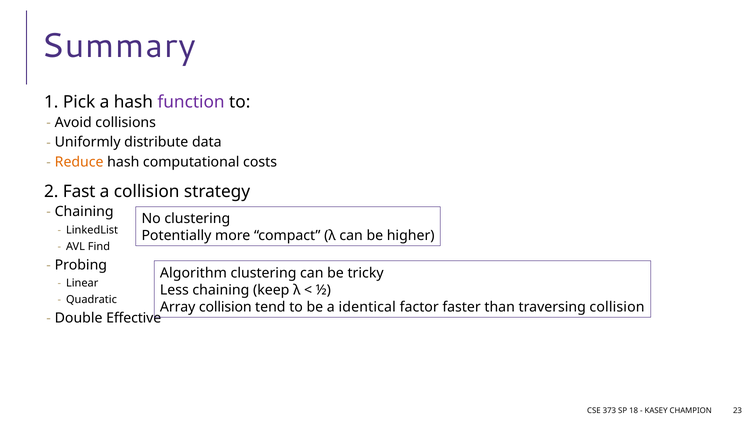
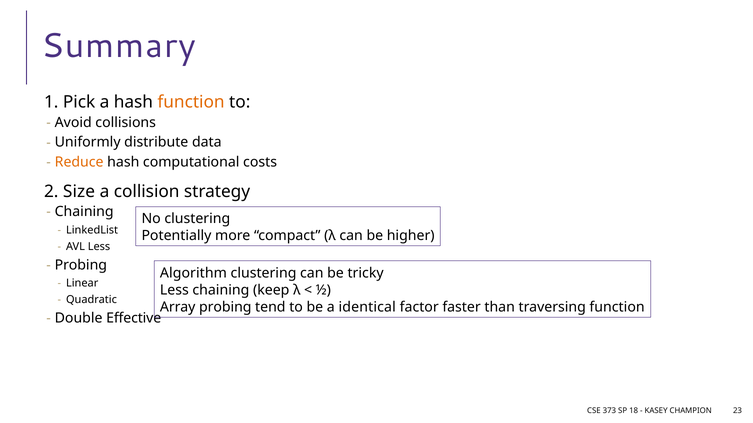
function colour: purple -> orange (191, 102)
Fast: Fast -> Size (79, 192)
AVL Find: Find -> Less (99, 247)
Array collision: collision -> probing (225, 307)
traversing collision: collision -> function (617, 307)
